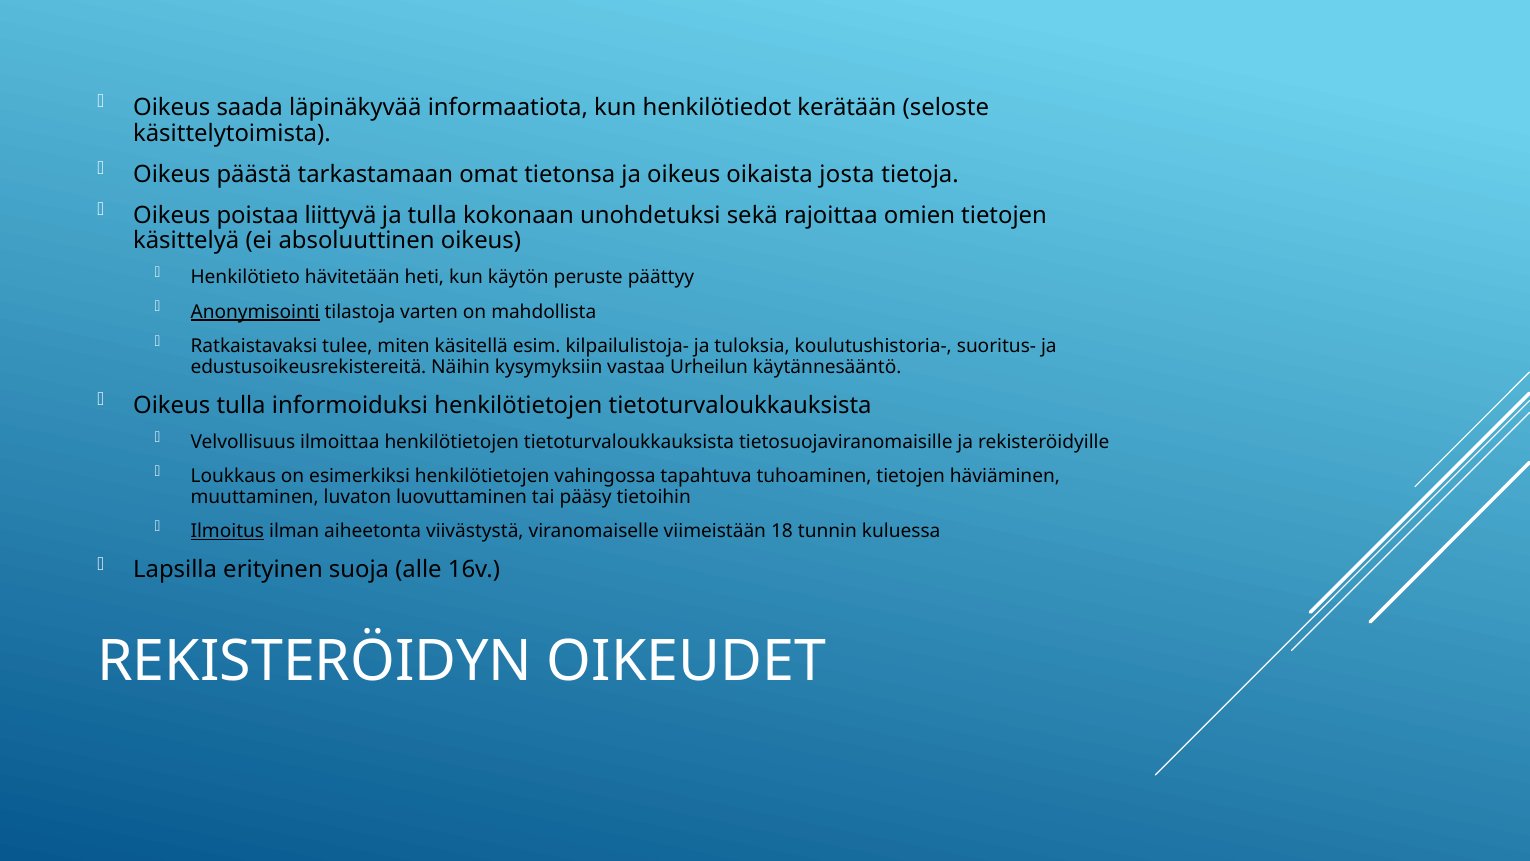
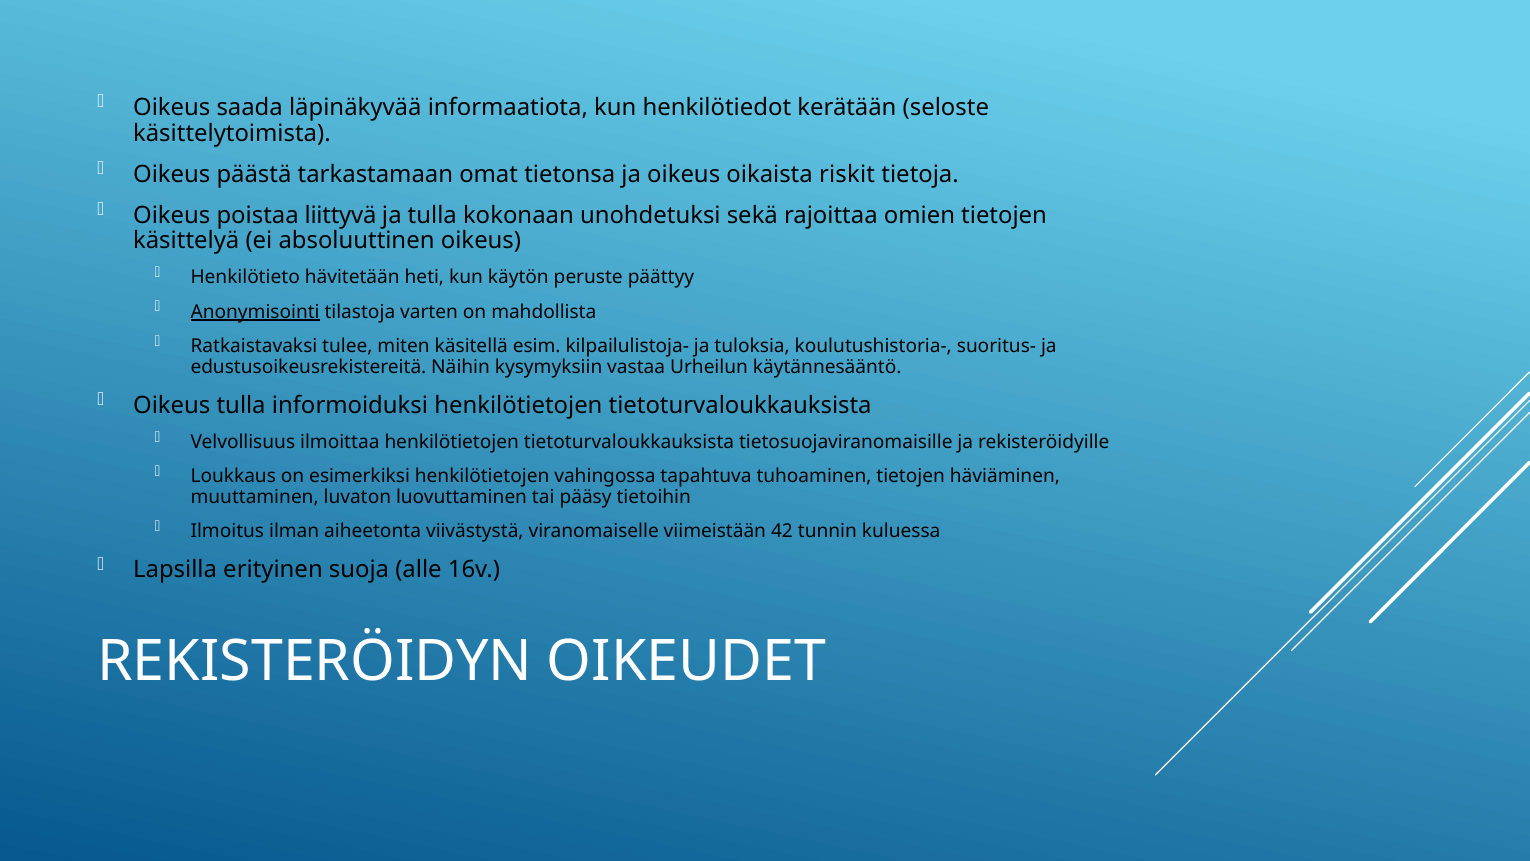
josta: josta -> riskit (847, 174)
Ilmoitus underline: present -> none (227, 531)
18: 18 -> 42 (782, 531)
